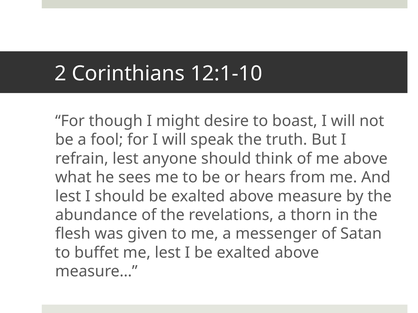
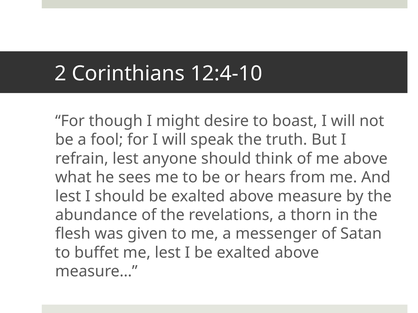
12:1-10: 12:1-10 -> 12:4-10 (226, 74)
